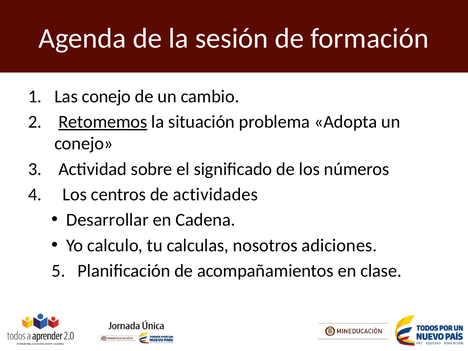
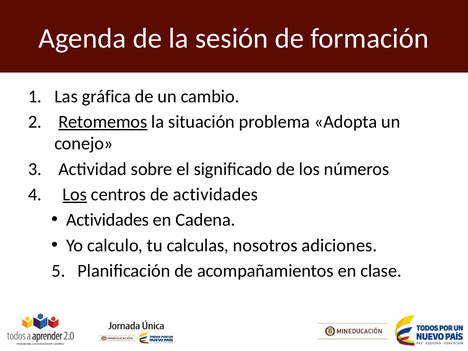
Las conejo: conejo -> gráfica (106, 96)
Los underline: none -> present (75, 195)
Desarrollar: Desarrollar -> Actividades (108, 220)
